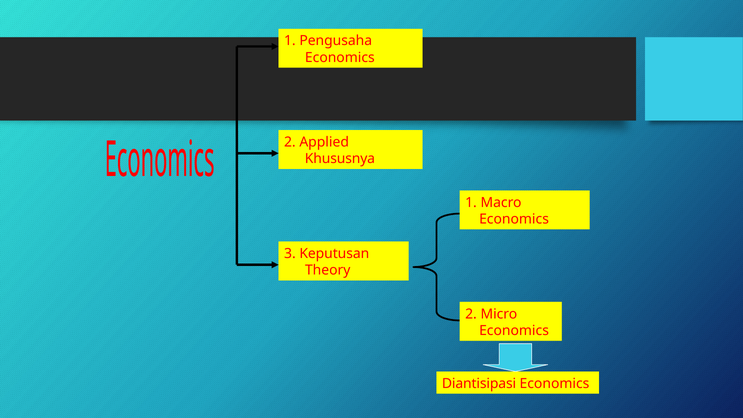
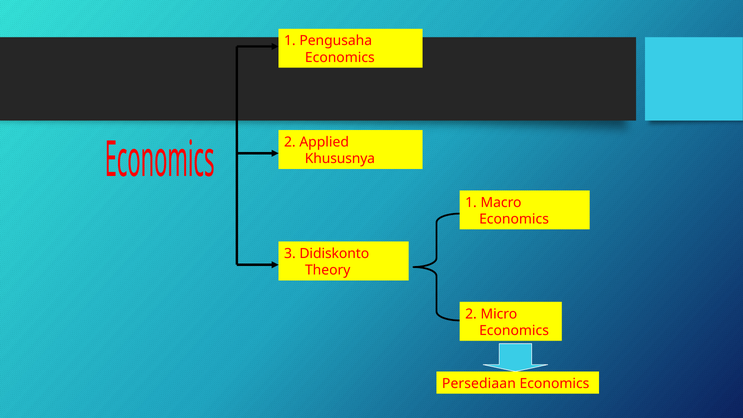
Keputusan: Keputusan -> Didiskonto (334, 254)
Diantisipasi: Diantisipasi -> Persediaan (479, 384)
